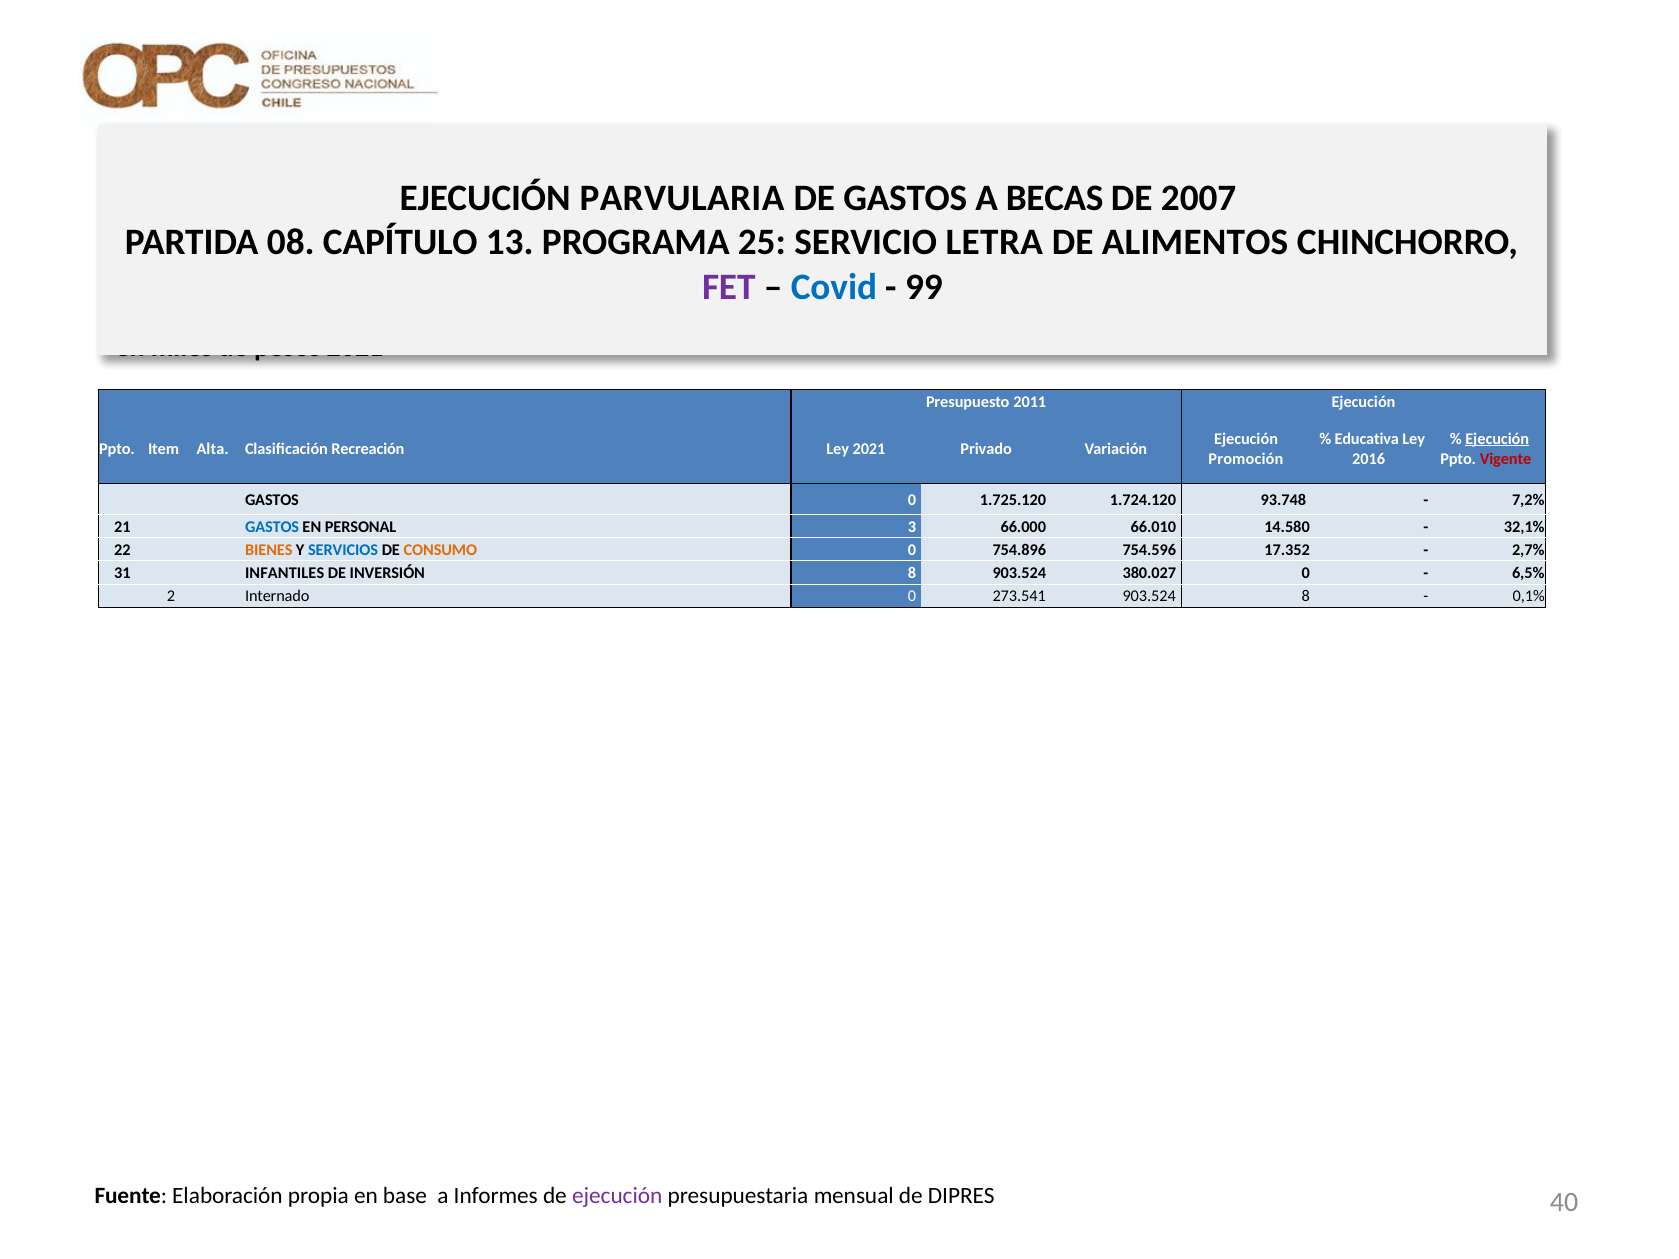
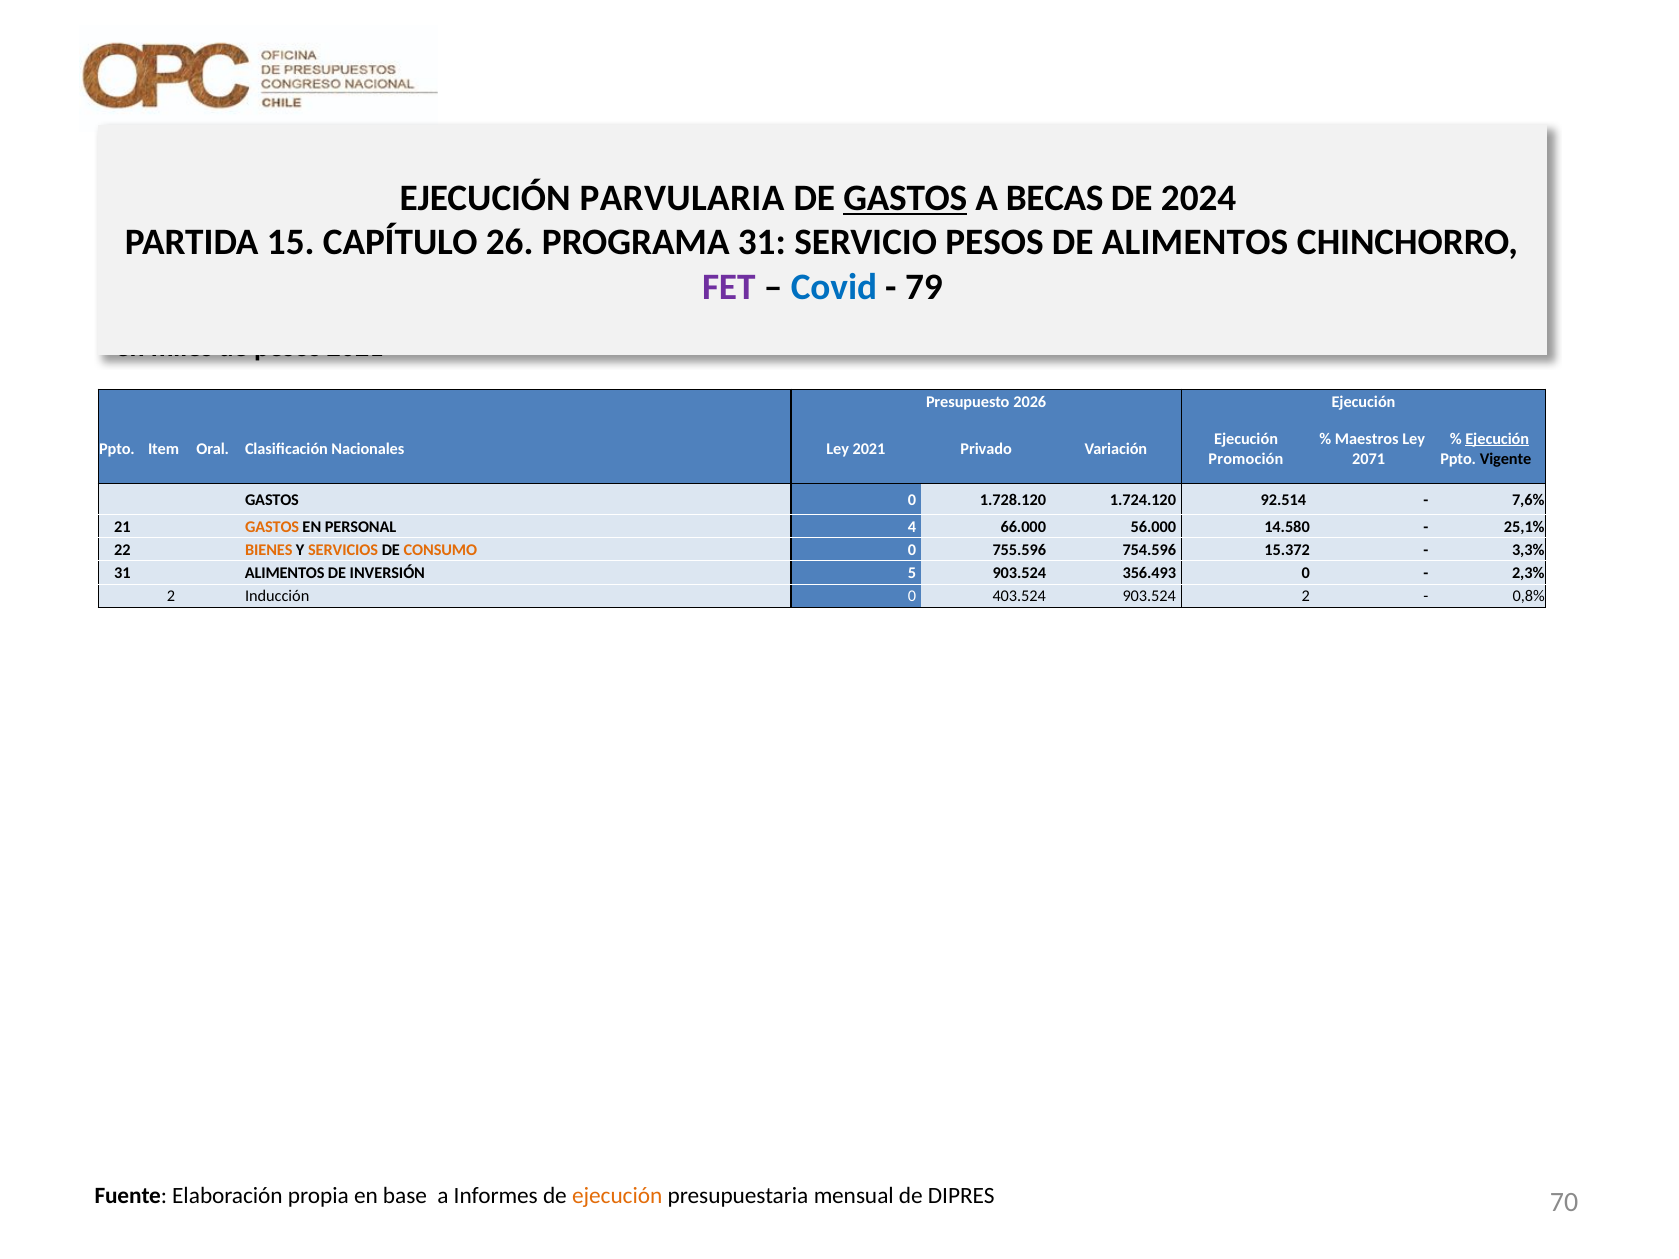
GASTOS underline: none -> present (905, 198)
2007: 2007 -> 2024 (1199, 198)
08: 08 -> 15 (291, 243)
13: 13 -> 26 (510, 243)
PROGRAMA 25: 25 -> 31 (762, 243)
SERVICIO LETRA: LETRA -> PESOS (994, 243)
99: 99 -> 79 (924, 287)
2011: 2011 -> 2026 (1030, 403)
Educativa: Educativa -> Maestros (1367, 439)
Alta: Alta -> Oral (213, 449)
Recreación: Recreación -> Nacionales (368, 449)
2016: 2016 -> 2071 (1369, 459)
Vigente colour: red -> black (1506, 459)
1.725.120: 1.725.120 -> 1.728.120 (1013, 500)
93.748: 93.748 -> 92.514 (1283, 500)
7,2%: 7,2% -> 7,6% (1528, 500)
GASTOS colour: blue -> orange (272, 527)
3: 3 -> 4 (912, 527)
66.010: 66.010 -> 56.000 (1153, 527)
32,1%: 32,1% -> 25,1% (1524, 527)
SERVICIOS colour: blue -> orange (343, 550)
754.896: 754.896 -> 755.596 (1019, 550)
17.352: 17.352 -> 15.372 (1287, 550)
2,7%: 2,7% -> 3,3% (1528, 550)
31 INFANTILES: INFANTILES -> ALIMENTOS (285, 573)
INVERSIÓN 8: 8 -> 5 (912, 573)
380.027: 380.027 -> 356.493 (1149, 573)
6,5%: 6,5% -> 2,3% (1528, 573)
Internado: Internado -> Inducción (277, 597)
273.541: 273.541 -> 403.524 (1019, 597)
903.524 8: 8 -> 2 (1306, 597)
0,1%: 0,1% -> 0,8% (1529, 597)
ejecución colour: purple -> orange (617, 1196)
40: 40 -> 70 (1564, 1202)
